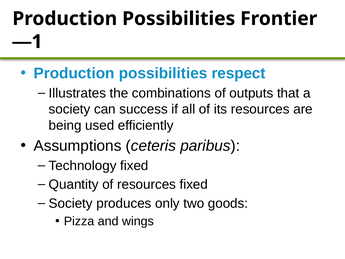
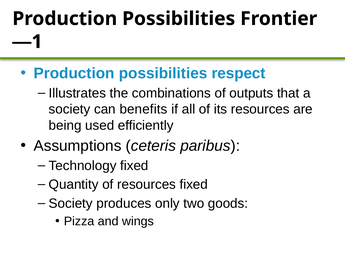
success: success -> benefits (143, 109)
